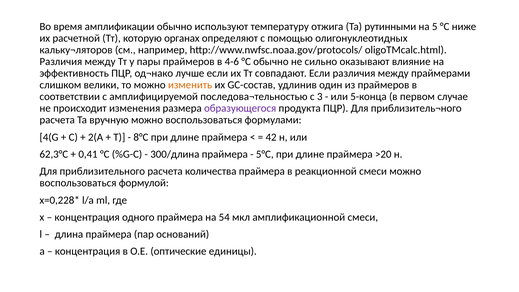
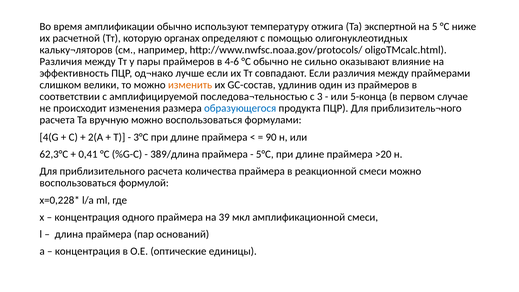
рутинными: рутинными -> экспертной (390, 27)
образующегося colour: purple -> blue (240, 108)
8°С: 8°С -> 3°С (141, 137)
42: 42 -> 90 (271, 137)
300/длина: 300/длина -> 389/длина (175, 154)
54: 54 -> 39 (224, 217)
